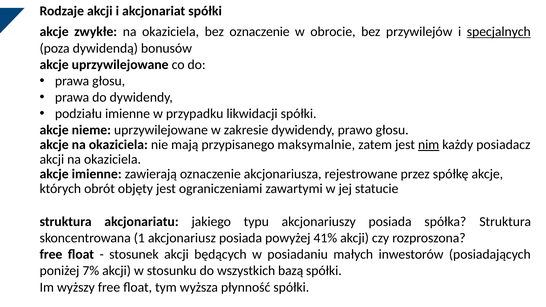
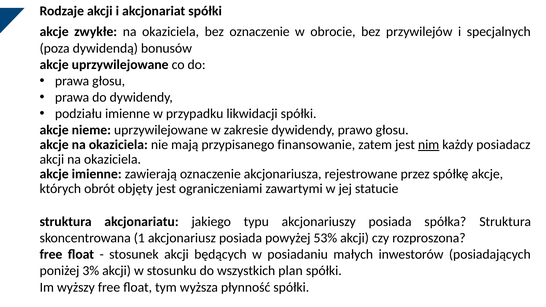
specjalnych underline: present -> none (499, 32)
maksymalnie: maksymalnie -> finansowanie (316, 145)
41%: 41% -> 53% (325, 238)
7%: 7% -> 3% (91, 271)
bazą: bazą -> plan (291, 271)
